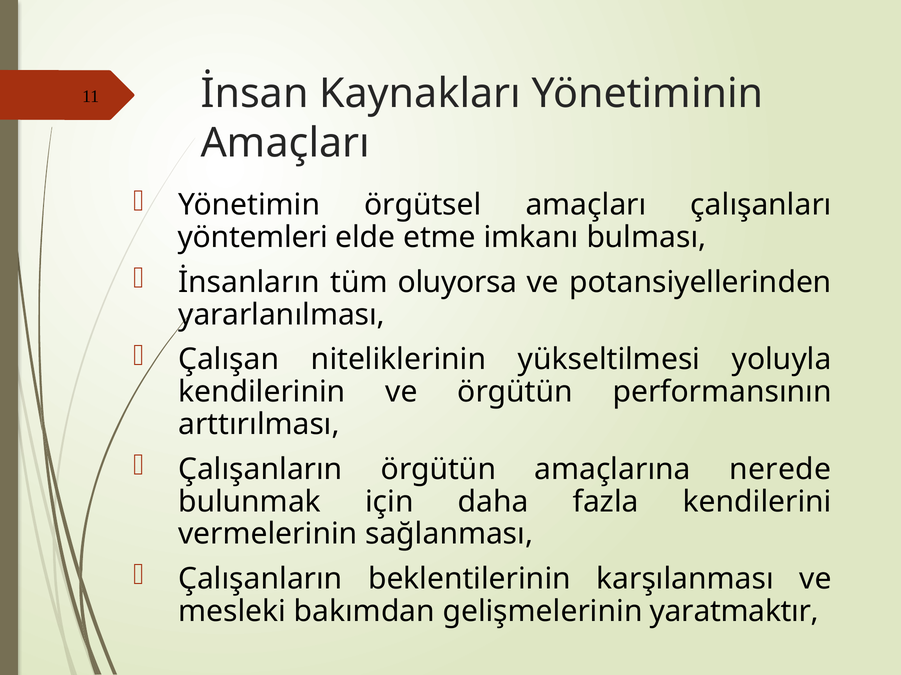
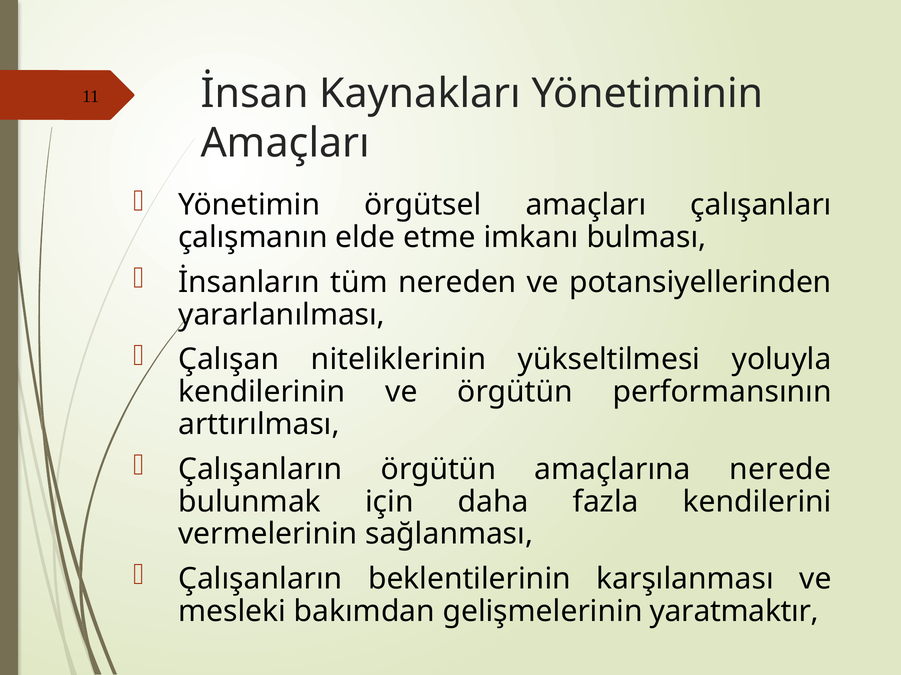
yöntemleri: yöntemleri -> çalışmanın (253, 238)
oluyorsa: oluyorsa -> nereden (457, 283)
